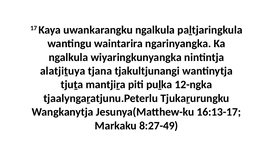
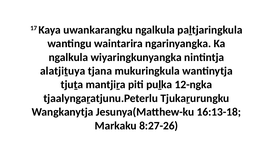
tjakultjunangi: tjakultjunangi -> mukuringkula (147, 71)
16:13-17: 16:13-17 -> 16:13-18 (219, 112)
8:27-49: 8:27-49 -> 8:27-26 (159, 125)
